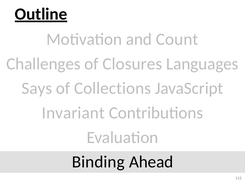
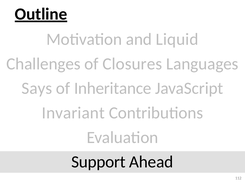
Count: Count -> Liquid (177, 39)
Collections: Collections -> Inheritance (113, 88)
Binding: Binding -> Support (98, 162)
